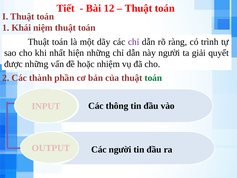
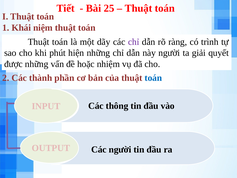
12: 12 -> 25 (109, 8)
nhất: nhất -> phút (58, 53)
toán colour: green -> blue (153, 78)
